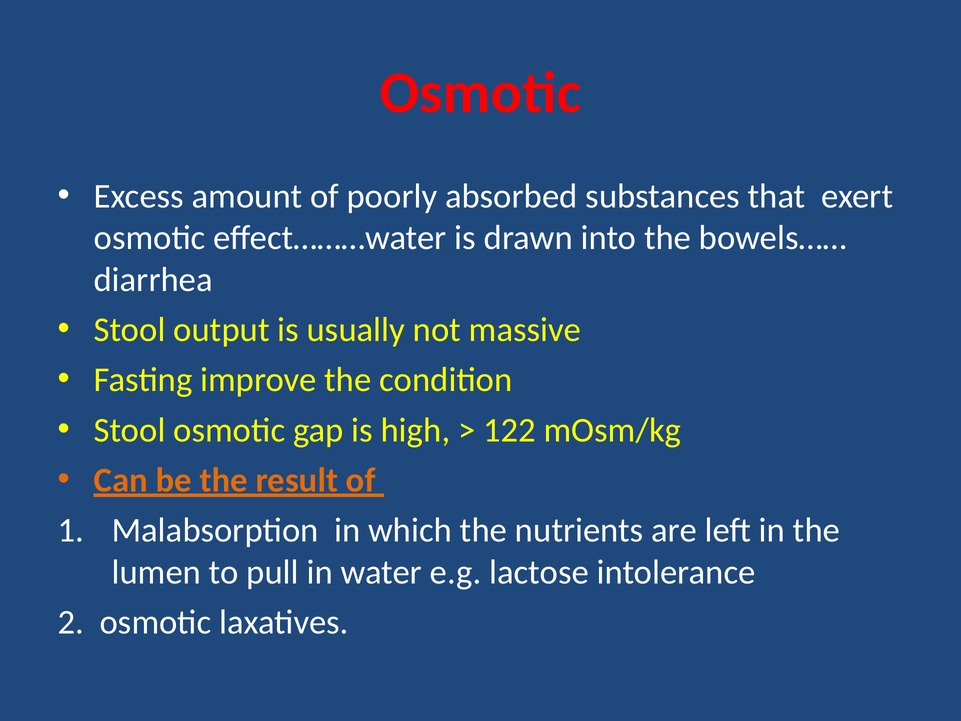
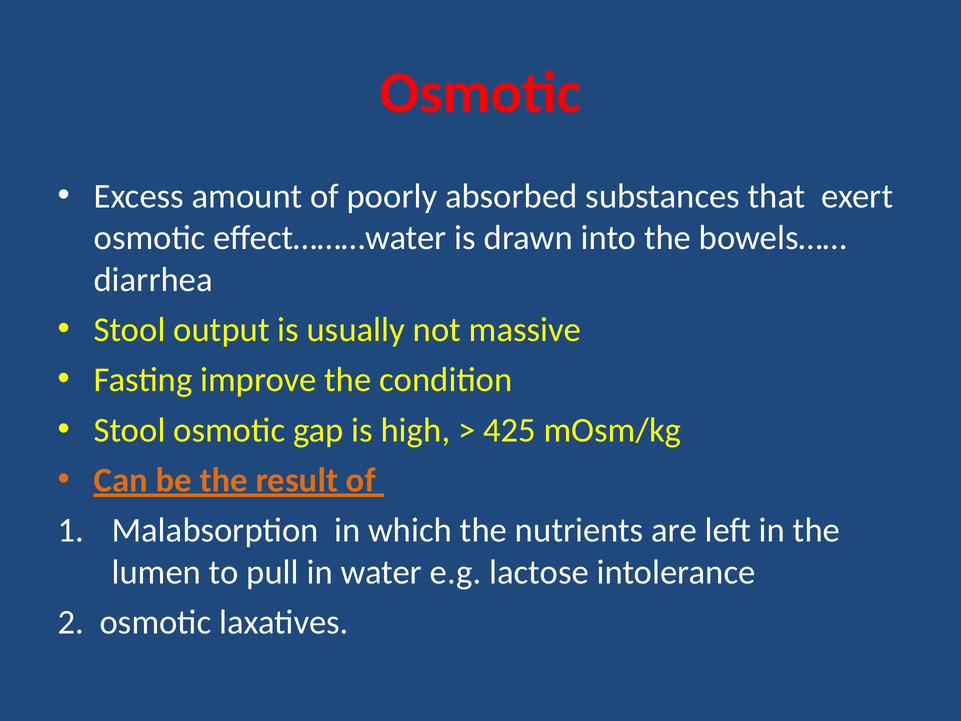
122: 122 -> 425 (509, 430)
